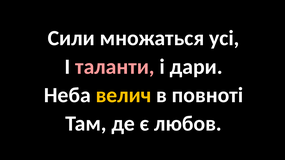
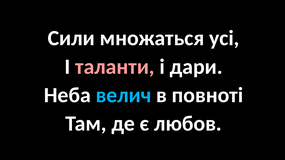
велич colour: yellow -> light blue (123, 95)
